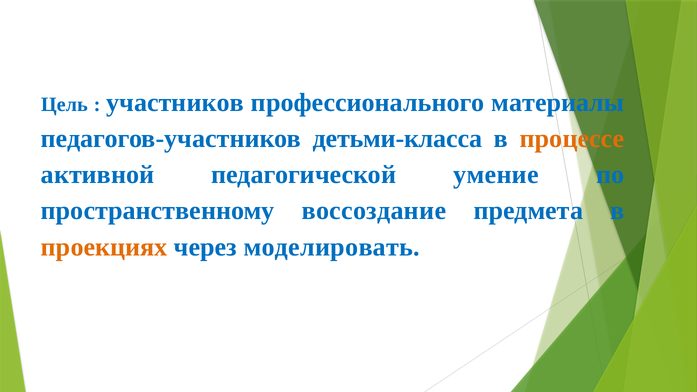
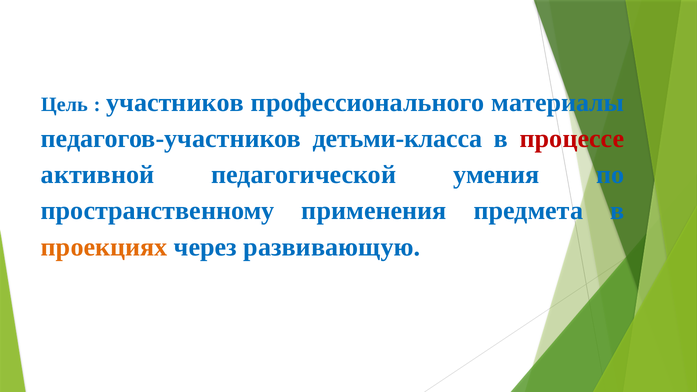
процессе colour: orange -> red (572, 139)
умение: умение -> умения (496, 175)
воссоздание: воссоздание -> применения (374, 211)
моделировать: моделировать -> развивающую (332, 247)
